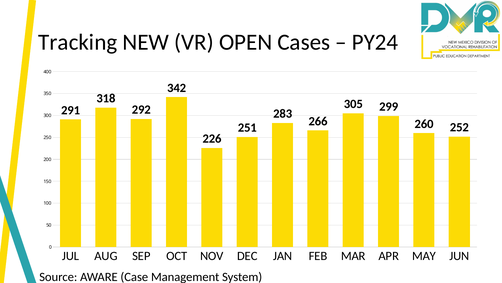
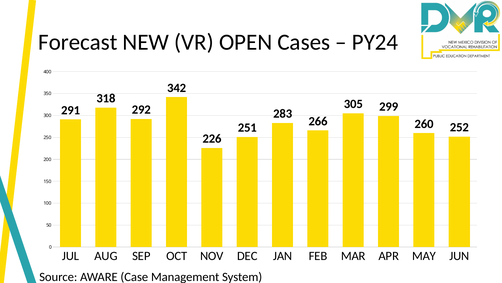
Tracking: Tracking -> Forecast (78, 42)
